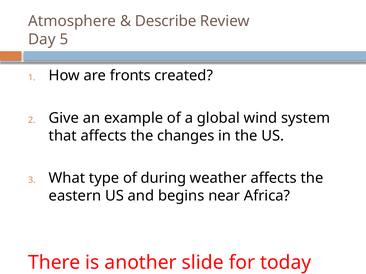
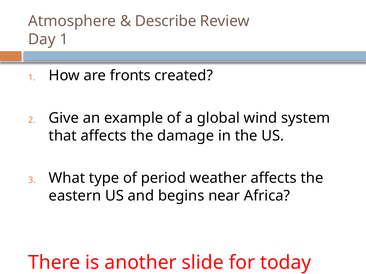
Day 5: 5 -> 1 (64, 39)
changes: changes -> damage (186, 136)
during: during -> period (163, 178)
